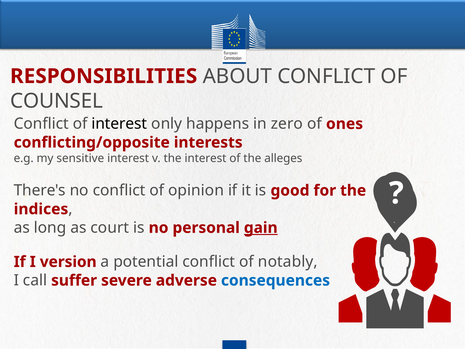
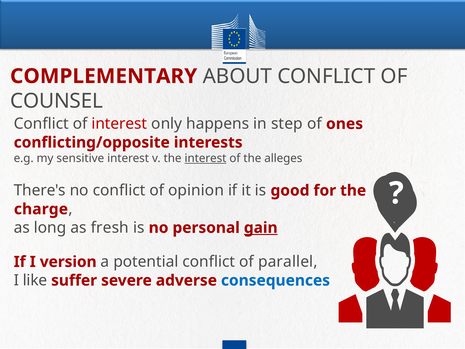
RESPONSIBILITIES: RESPONSIBILITIES -> COMPLEMENTARY (104, 76)
interest colour: black -> red (119, 124)
zero: zero -> step (287, 124)
interest underline: none -> present (205, 158)
indices: indices -> charge (41, 209)
court: court -> fresh (110, 228)
notably: notably -> parallel (288, 262)
call: call -> like (35, 280)
